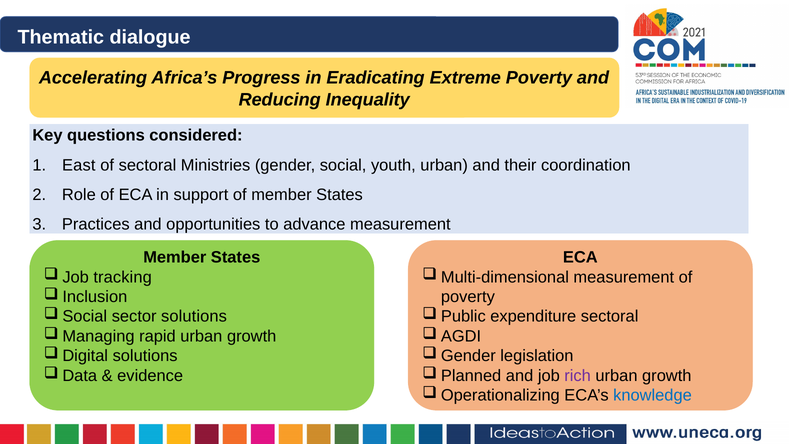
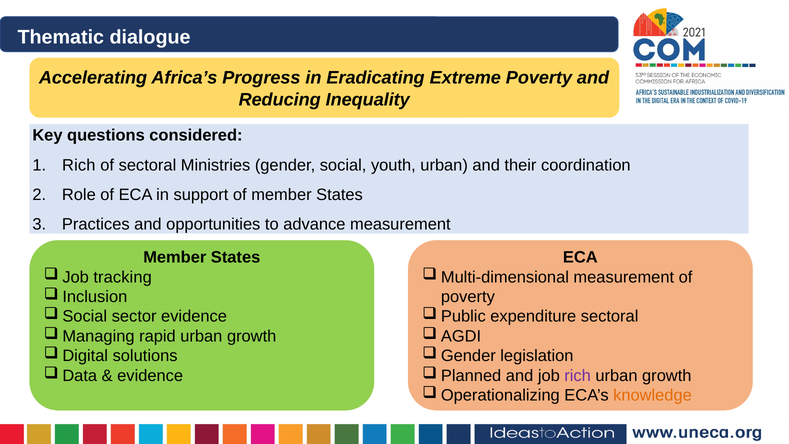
East: East -> Rich (79, 165)
sector solutions: solutions -> evidence (194, 316)
knowledge colour: blue -> orange (652, 395)
